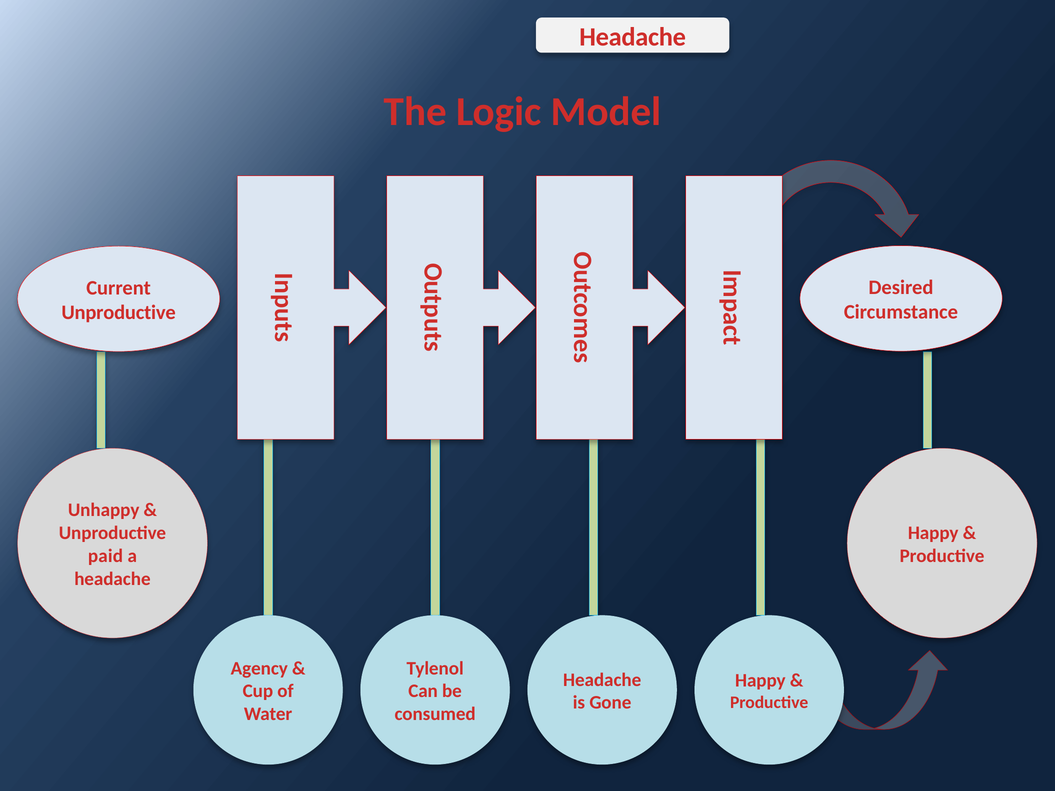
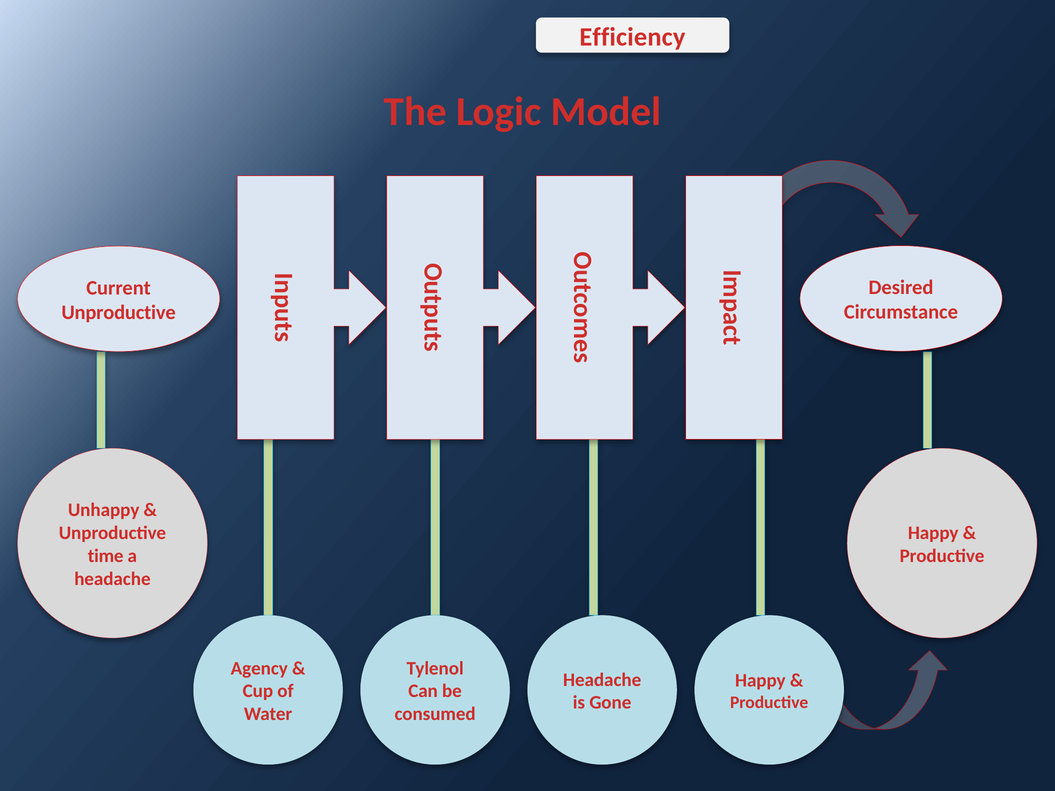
Headache: Headache -> Efficiency (632, 37)
paid: paid -> time (106, 556)
